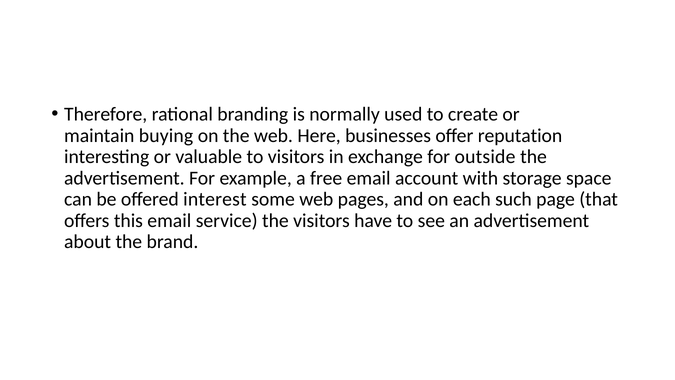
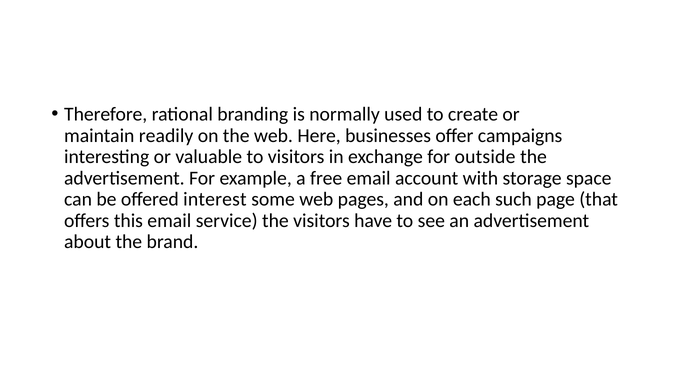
buying: buying -> readily (166, 135)
reputation: reputation -> campaigns (520, 135)
